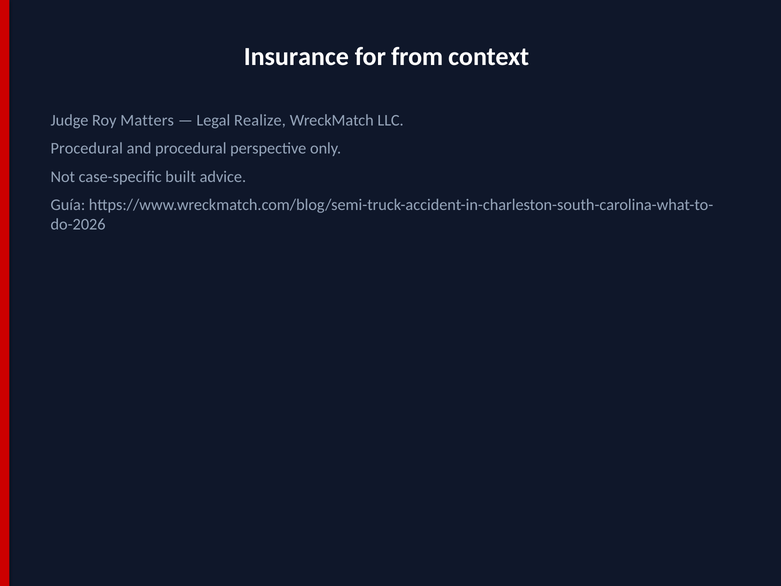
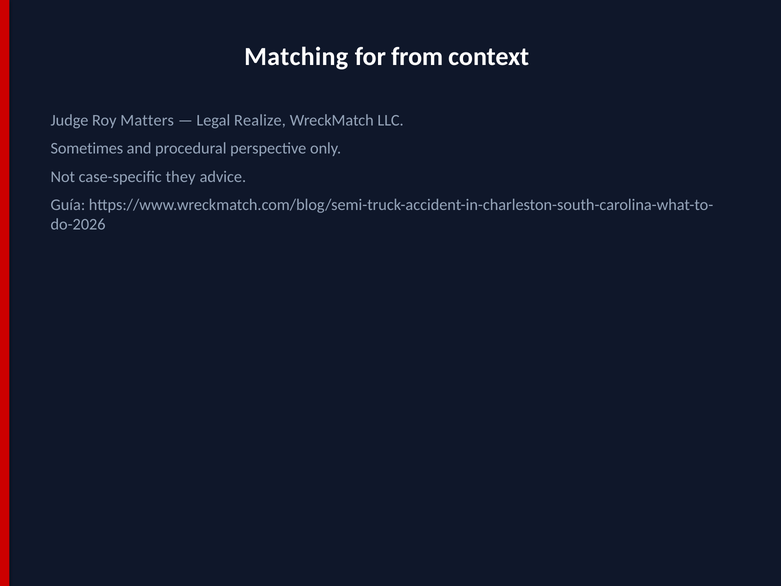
Insurance: Insurance -> Matching (296, 56)
Procedural: Procedural -> Sometimes (87, 148)
built: built -> they (181, 177)
